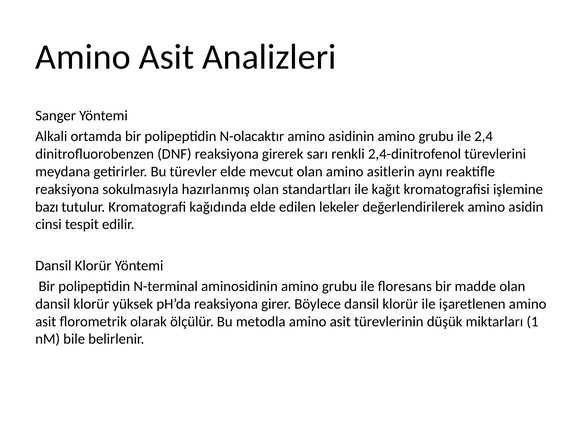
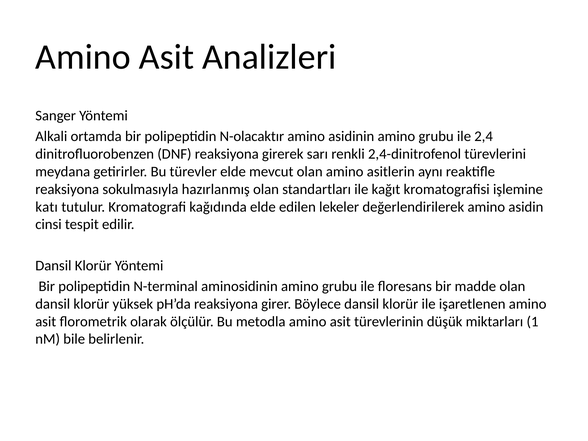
bazı: bazı -> katı (47, 207)
